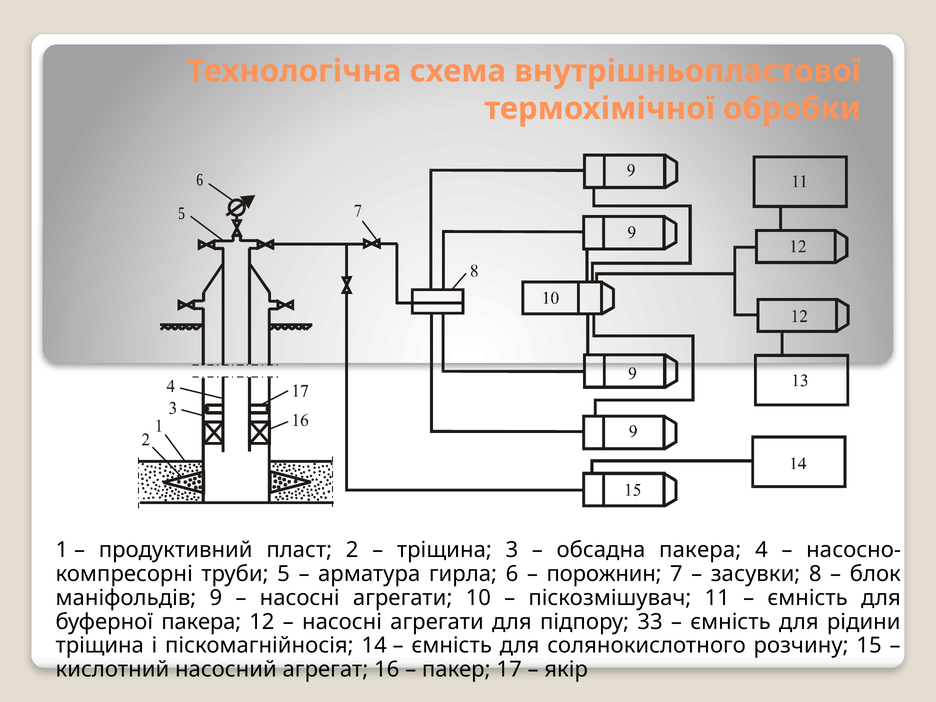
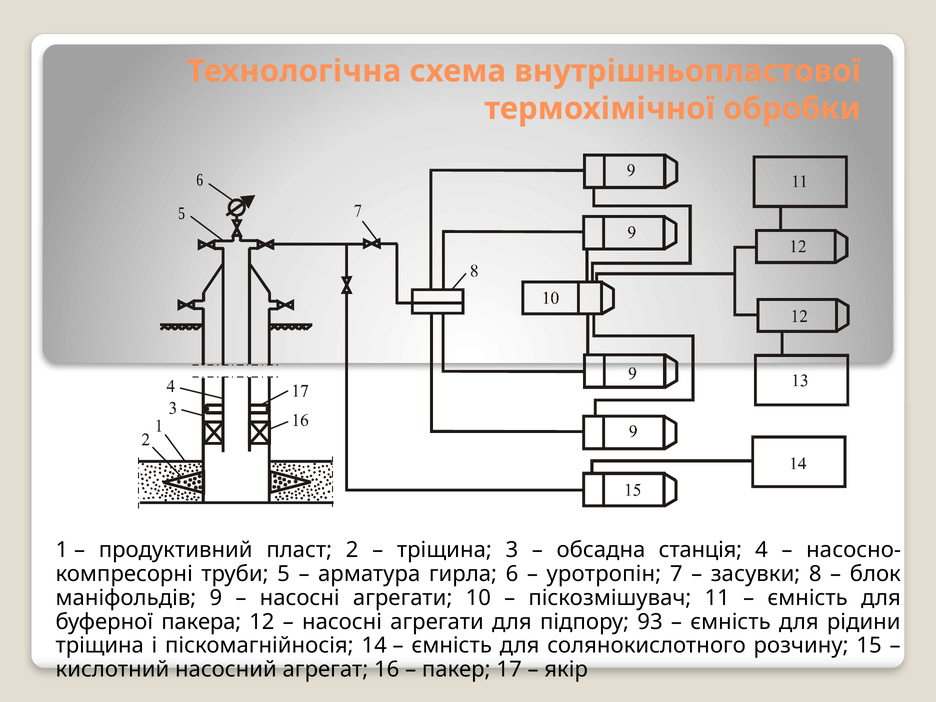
обсадна пакера: пакера -> станція (700, 550)
порожнин: порожнин -> уротропін (604, 574)
33: 33 -> 93 (650, 622)
